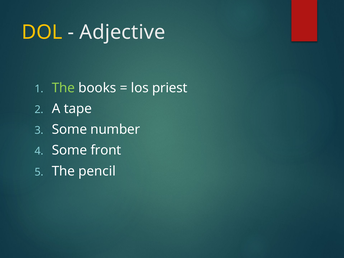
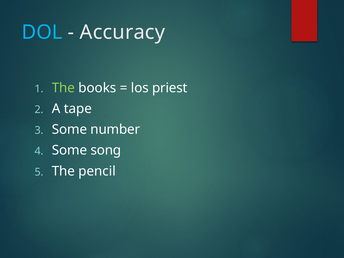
DOL colour: yellow -> light blue (42, 32)
Adjective: Adjective -> Accuracy (122, 32)
front: front -> song (106, 150)
